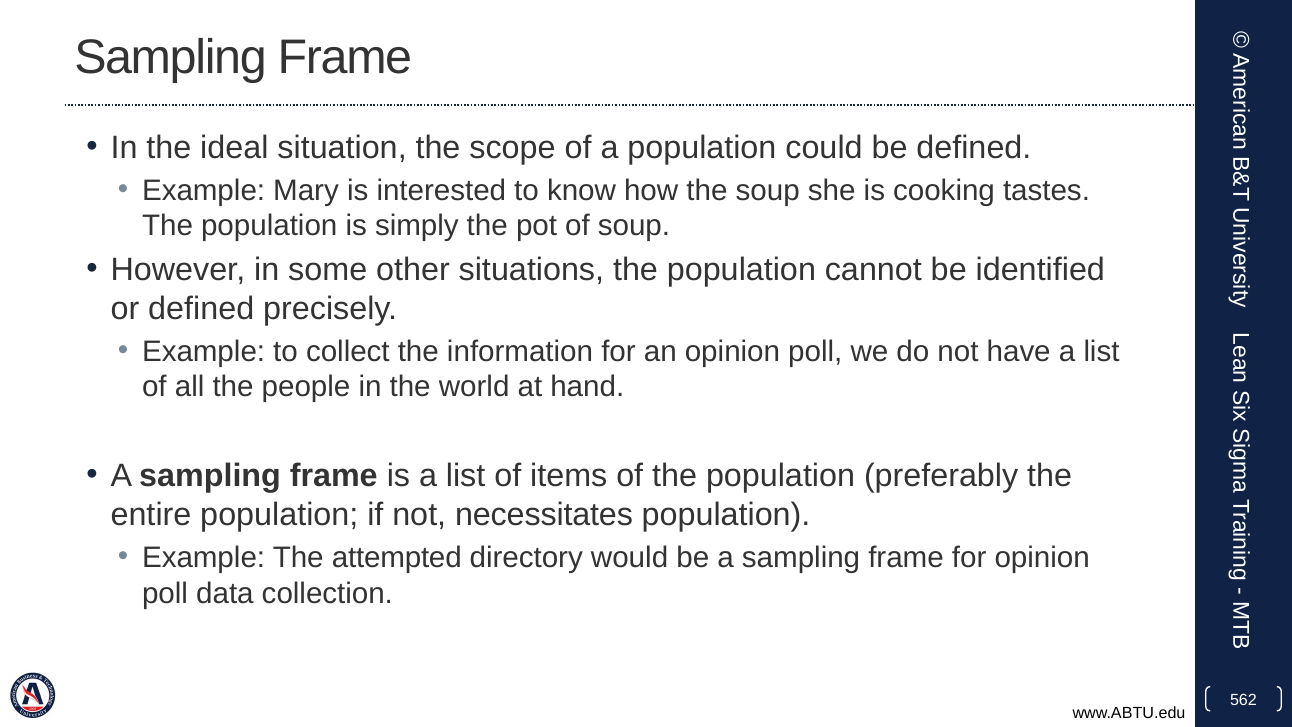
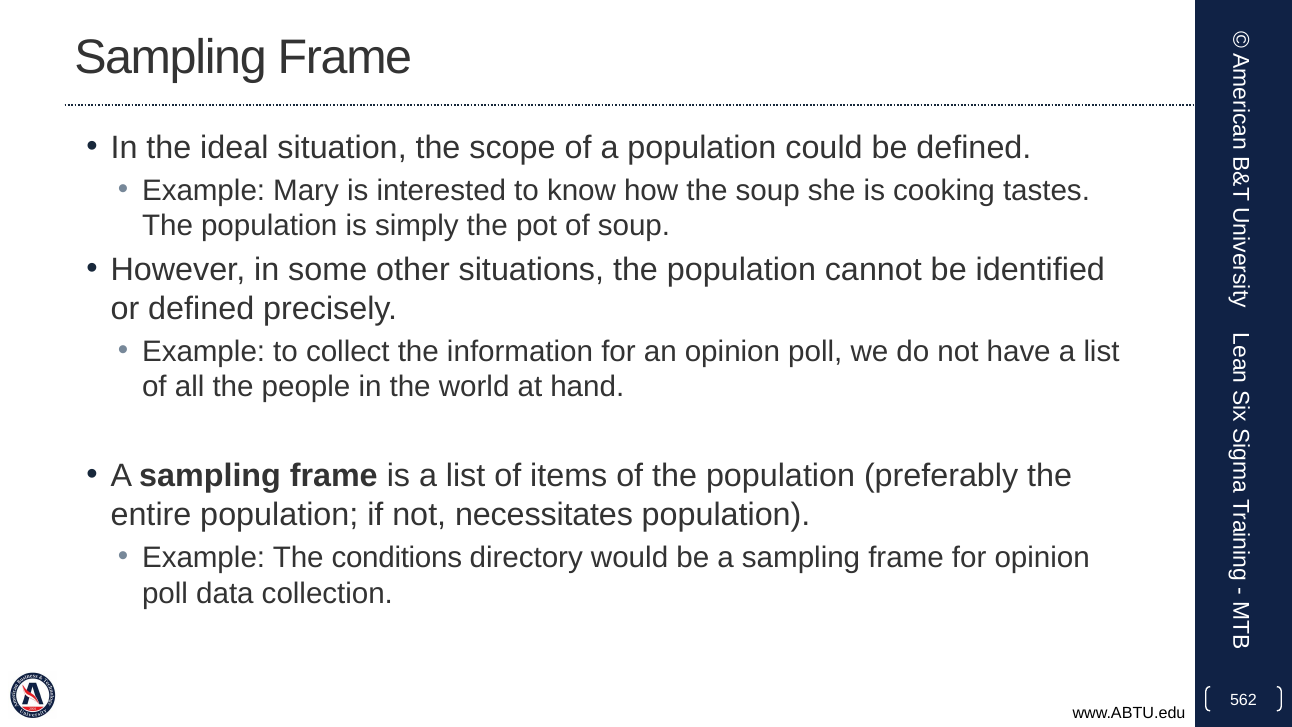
attempted: attempted -> conditions (397, 558)
